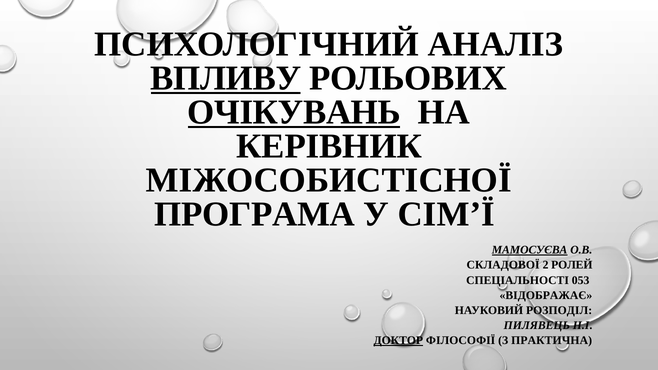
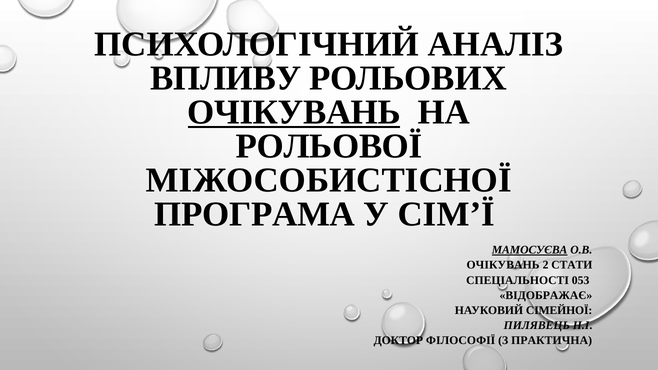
ВПЛИВУ underline: present -> none (226, 78)
КЕРІВНИК: КЕРІВНИК -> РОЛЬОВОЇ (329, 146)
СКЛАДОВОЇ: СКЛАДОВОЇ -> ОЧІКУВАНЬ (503, 265)
РОЛЕЙ: РОЛЕЙ -> СТАТИ (572, 265)
РОЗПОДІЛ: РОЗПОДІЛ -> СІМЕЙНОЇ (559, 310)
ДОКТОР underline: present -> none (398, 341)
